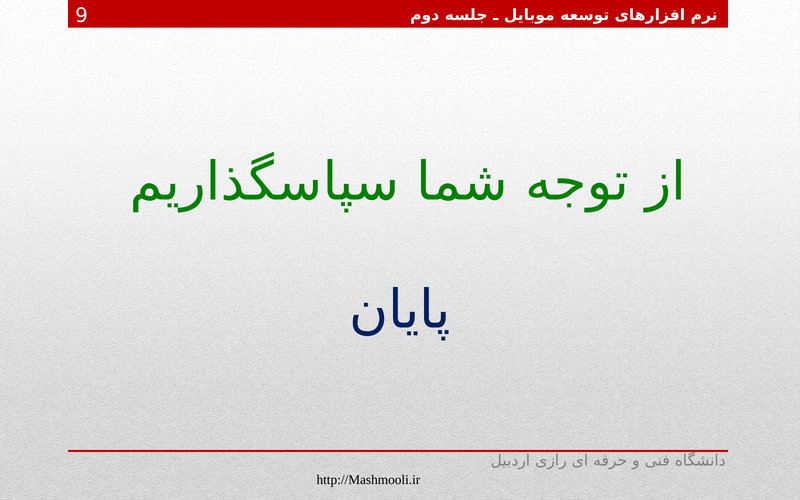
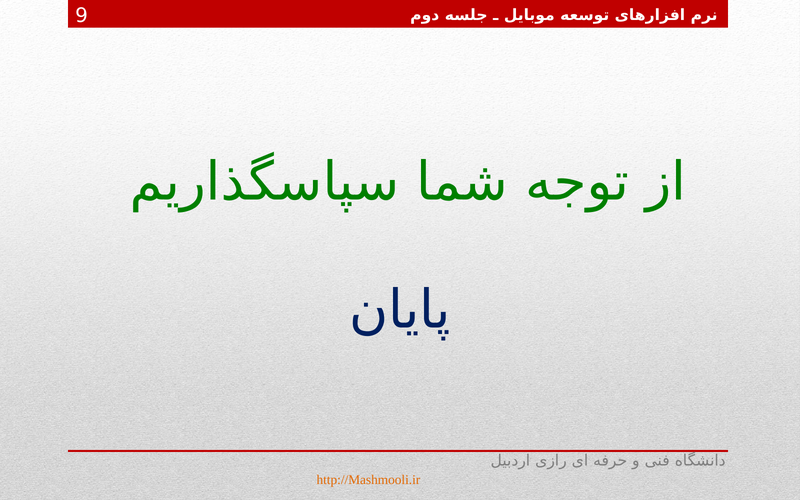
http://Mashmooli.ir colour: black -> orange (368, 480)
